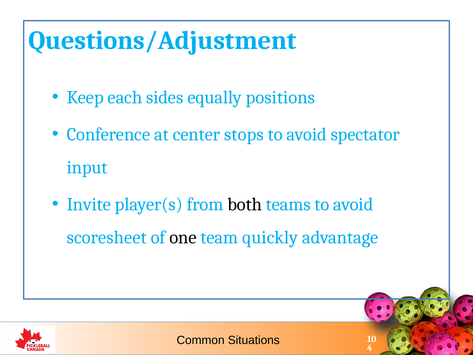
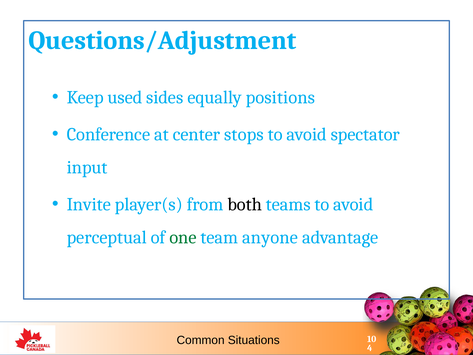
each: each -> used (125, 97)
scoresheet: scoresheet -> perceptual (107, 237)
one colour: black -> green (183, 237)
quickly: quickly -> anyone (270, 237)
